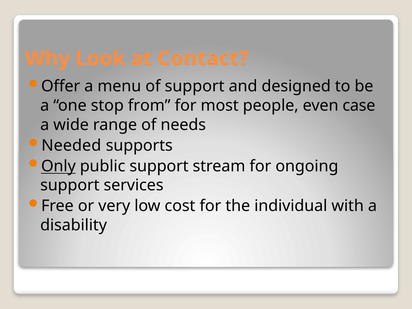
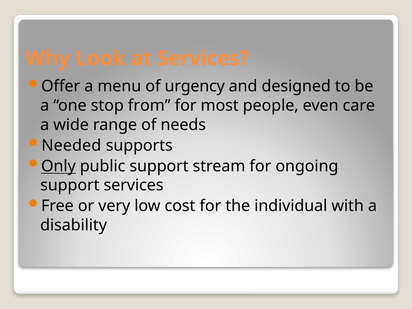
at Contact: Contact -> Services (203, 58)
of support: support -> urgency (195, 86)
case: case -> care (359, 105)
